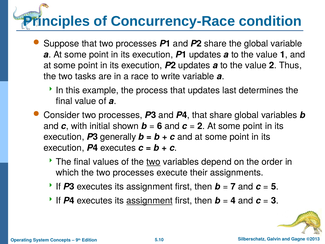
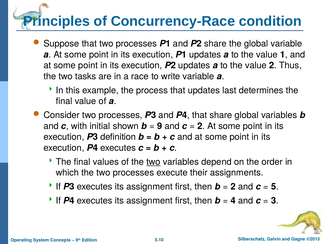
6: 6 -> 9 (160, 126)
generally: generally -> definition (118, 137)
7: 7 -> 2 (233, 187)
assignment underline: present -> none (150, 201)
